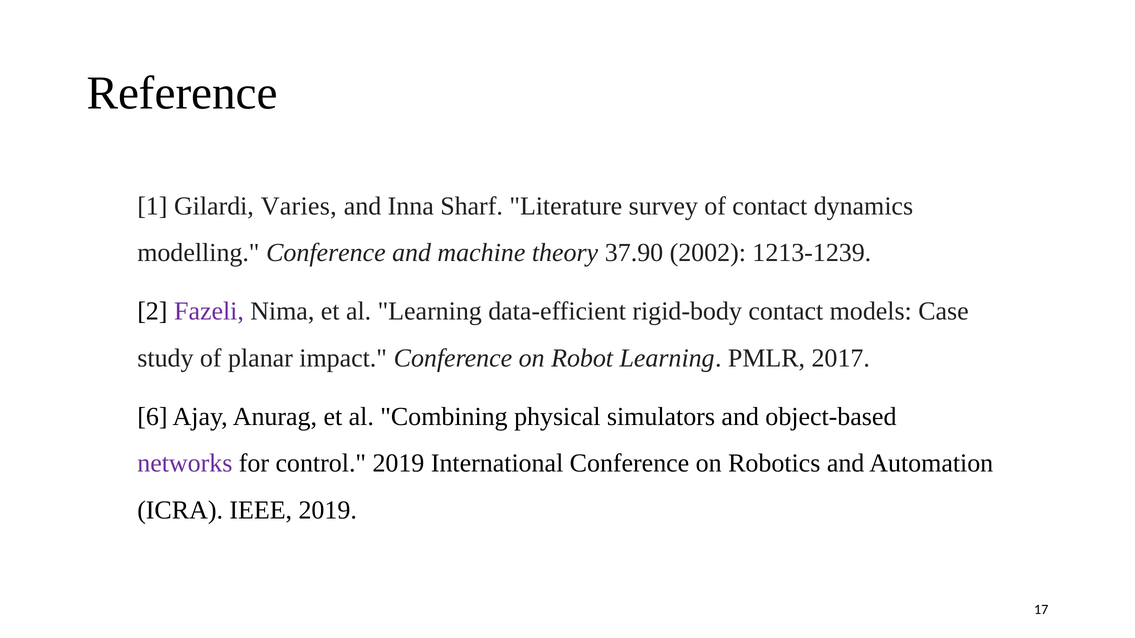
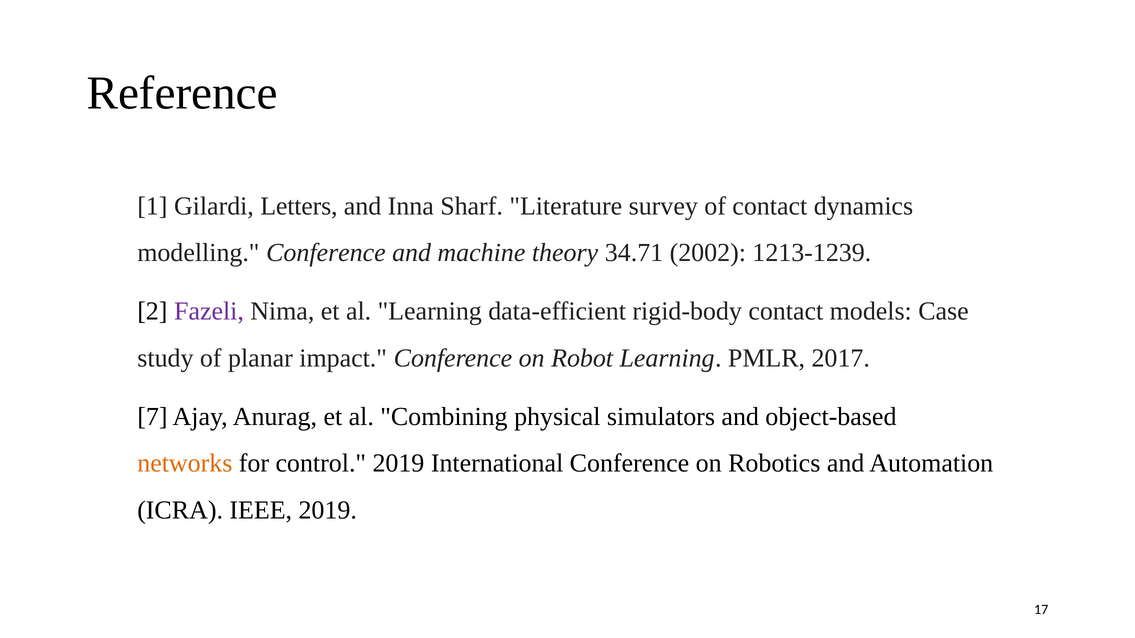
Varies: Varies -> Letters (299, 206)
37.90: 37.90 -> 34.71 (634, 253)
6: 6 -> 7 (152, 417)
networks colour: purple -> orange (185, 464)
